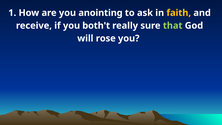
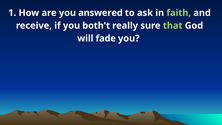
anointing: anointing -> answered (100, 13)
faith colour: yellow -> light green (179, 13)
rose: rose -> fade (106, 38)
